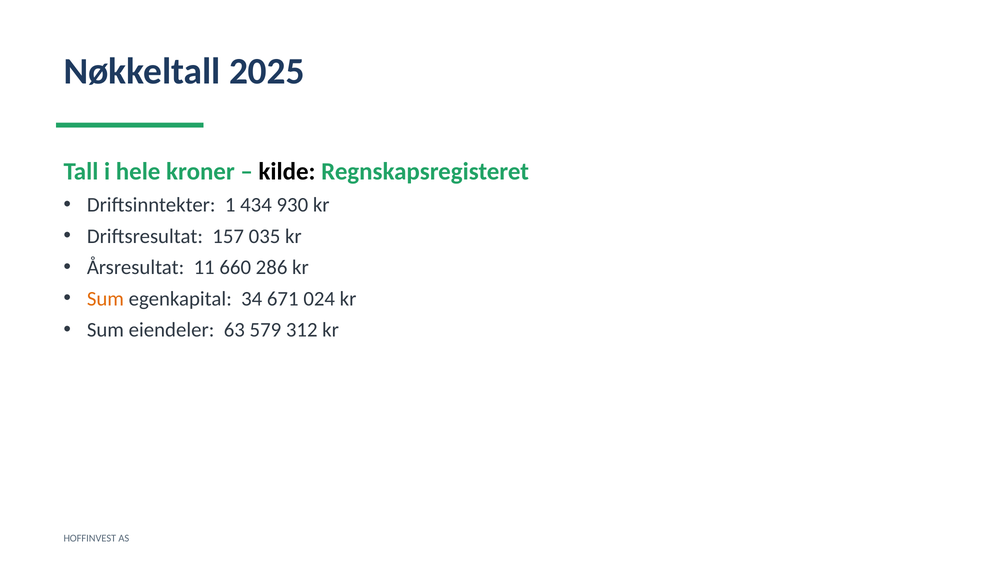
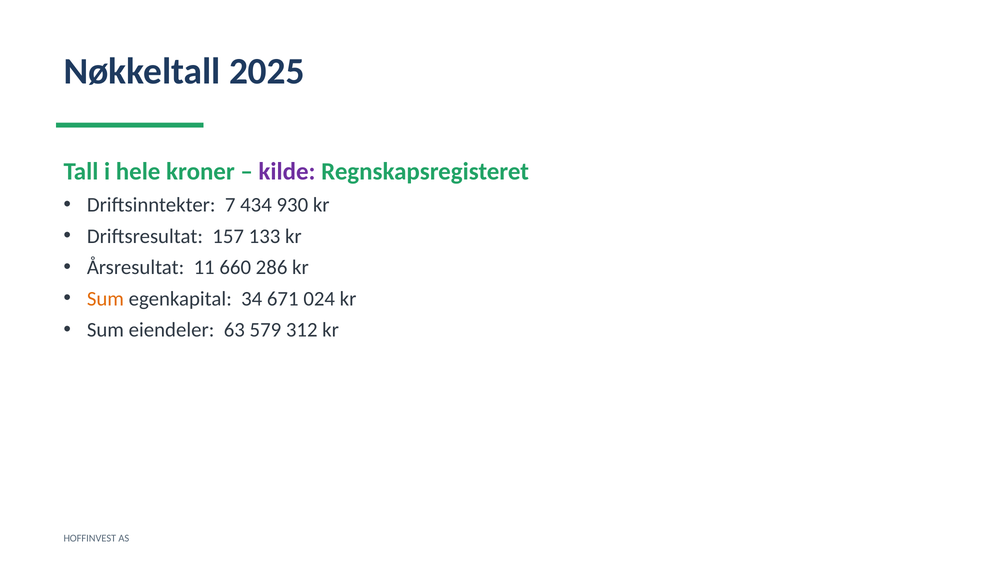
kilde colour: black -> purple (287, 172)
1: 1 -> 7 (230, 205)
035: 035 -> 133 (265, 236)
